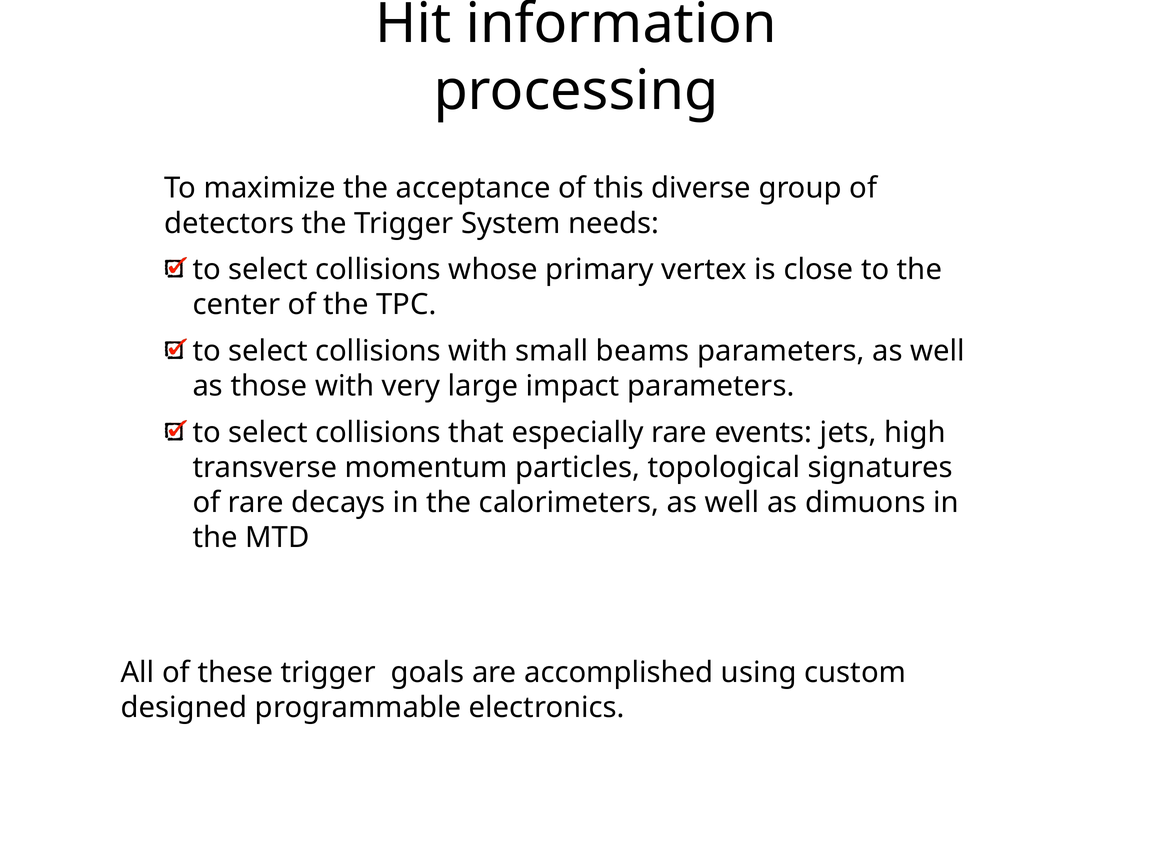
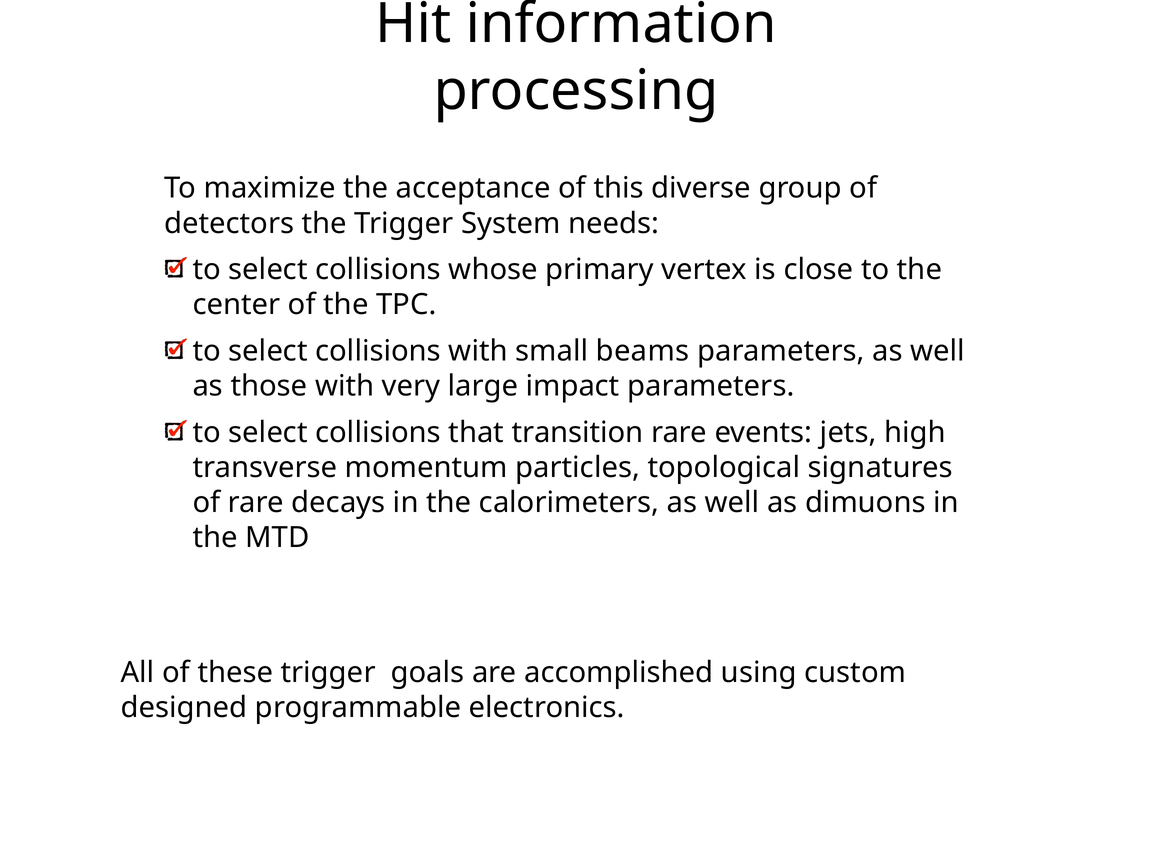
especially: especially -> transition (578, 433)
